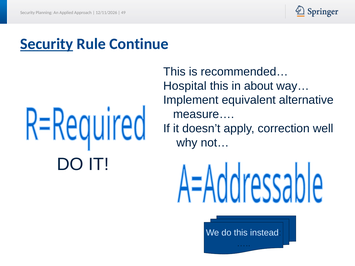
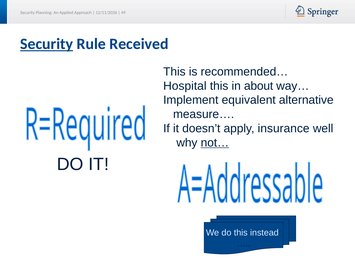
Continue: Continue -> Received (139, 44)
correction: correction -> insurance (284, 129)
not… underline: none -> present (215, 143)
